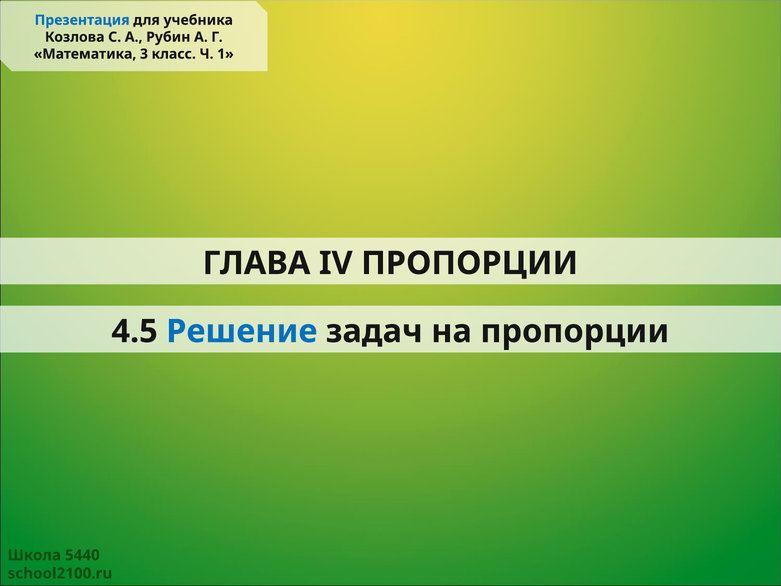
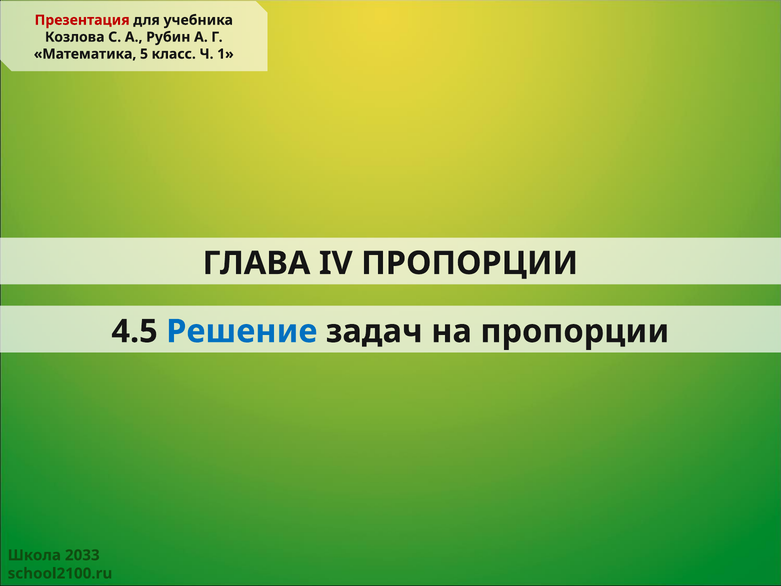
Презентация colour: blue -> red (82, 20)
3: 3 -> 5 (144, 54)
5440: 5440 -> 2033 (82, 555)
